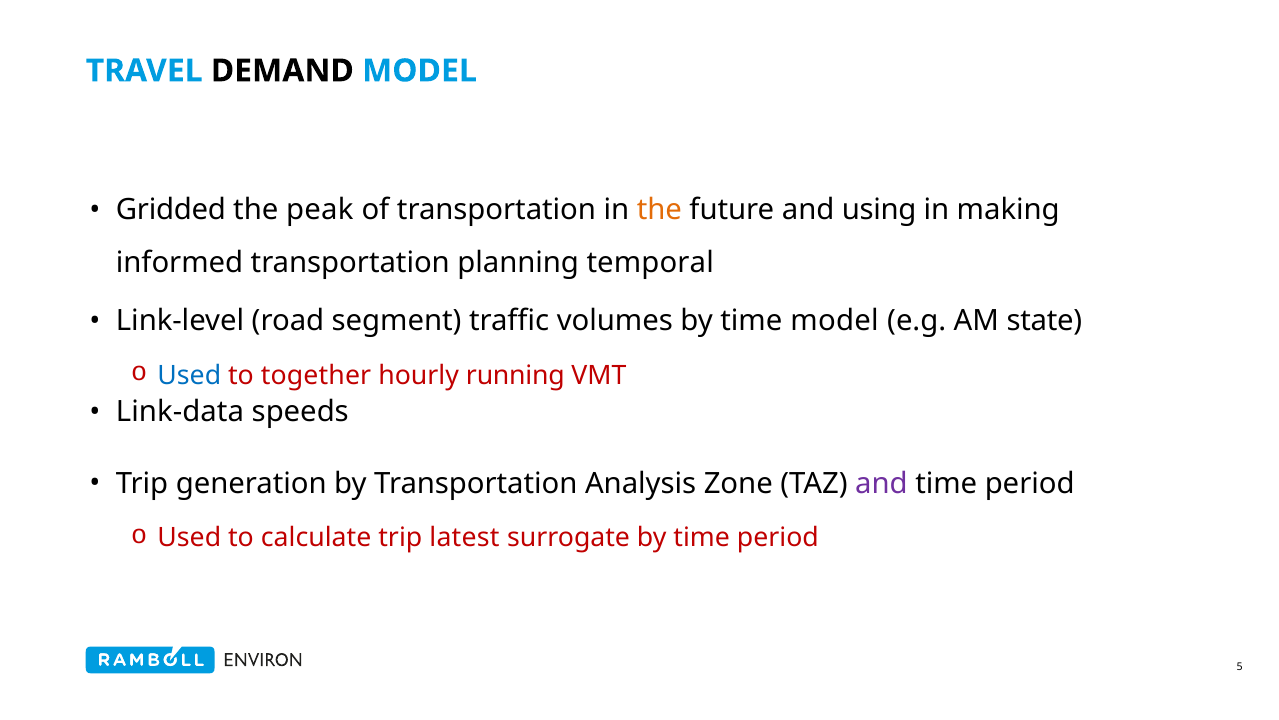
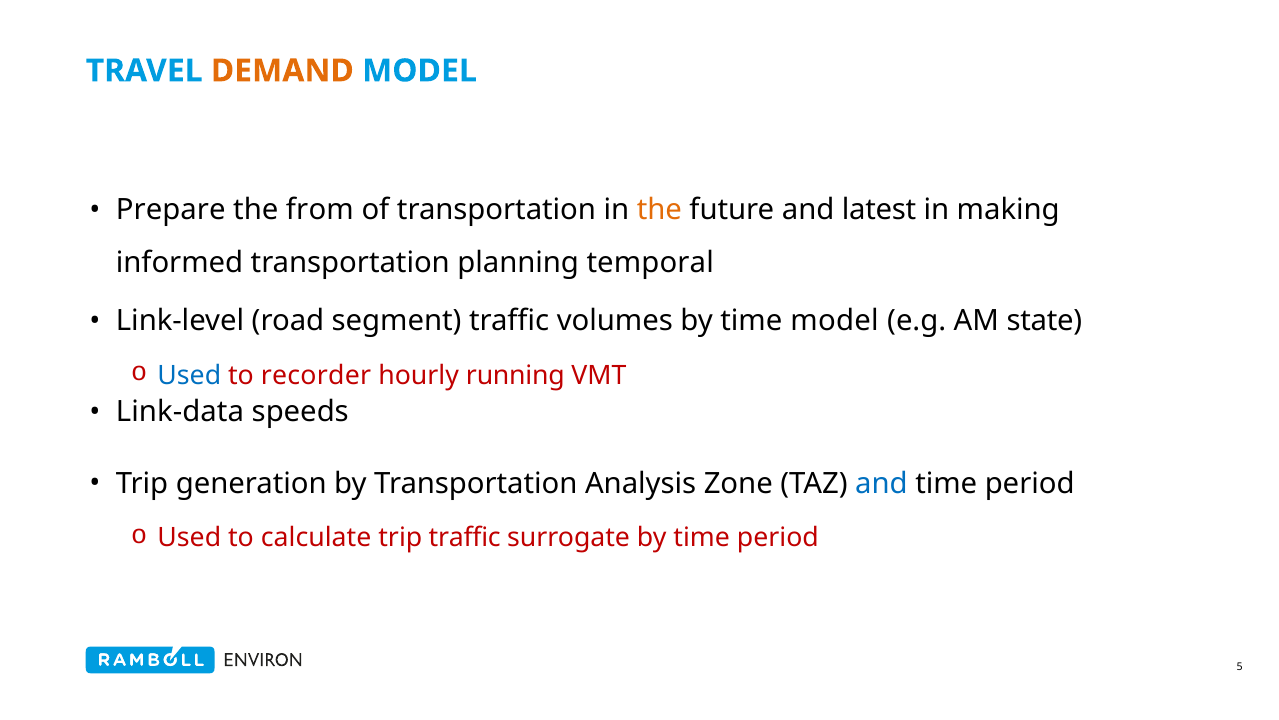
DEMAND colour: black -> orange (282, 71)
Gridded: Gridded -> Prepare (171, 210)
peak: peak -> from (320, 210)
using: using -> latest (879, 210)
together: together -> recorder (316, 375)
and colour: purple -> blue (881, 483)
trip latest: latest -> traffic (465, 538)
